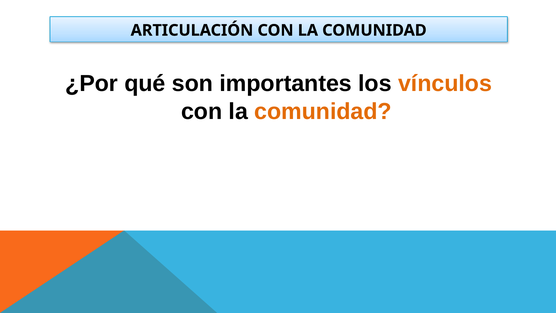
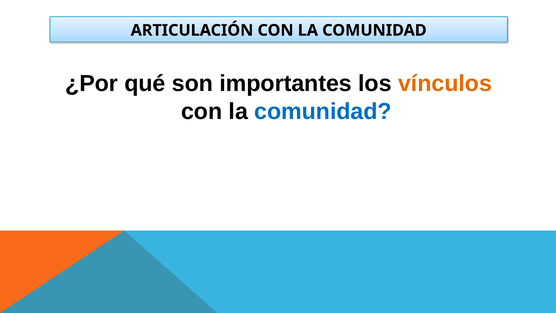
comunidad colour: orange -> blue (323, 111)
